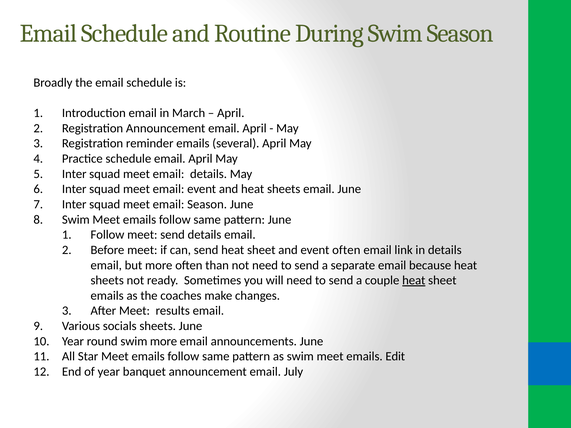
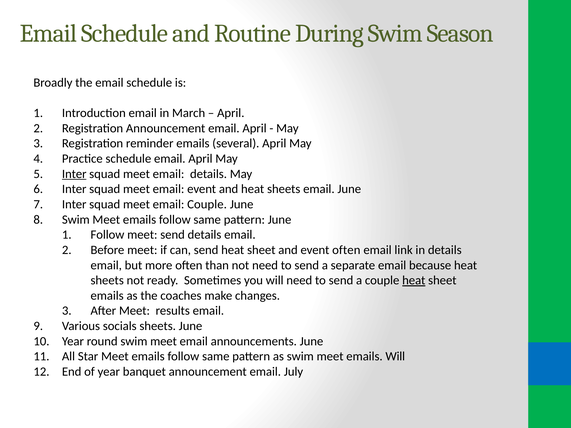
Inter underline: none -> present (74, 174)
email Season: Season -> Couple (207, 204)
round swim more: more -> meet (164, 341)
emails Edit: Edit -> Will (395, 357)
